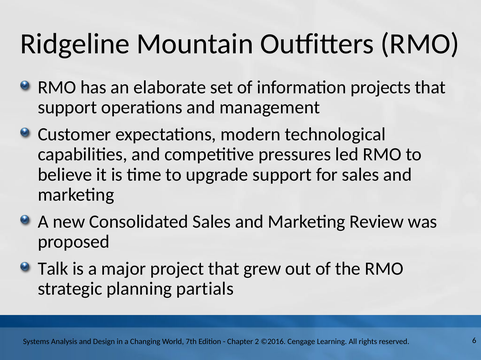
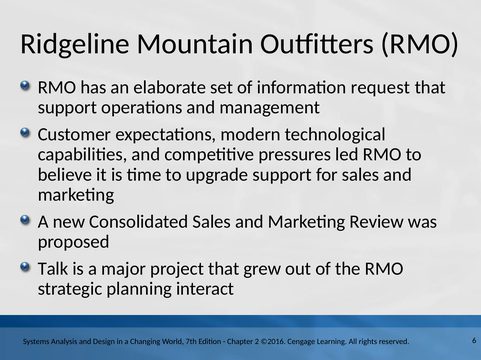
projects: projects -> request (380, 88)
partials: partials -> interact (205, 289)
